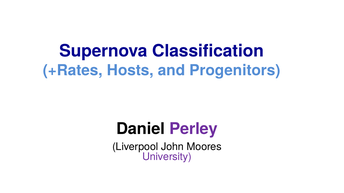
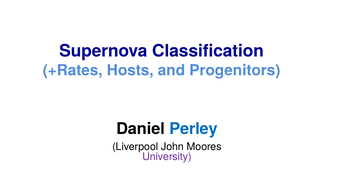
Perley colour: purple -> blue (194, 129)
